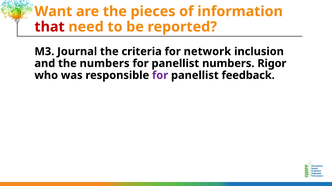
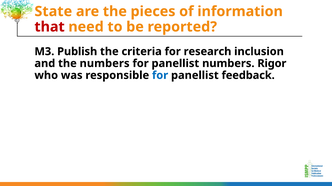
Want: Want -> State (53, 11)
Journal: Journal -> Publish (77, 52)
network: network -> research (207, 52)
for colour: purple -> blue (160, 76)
